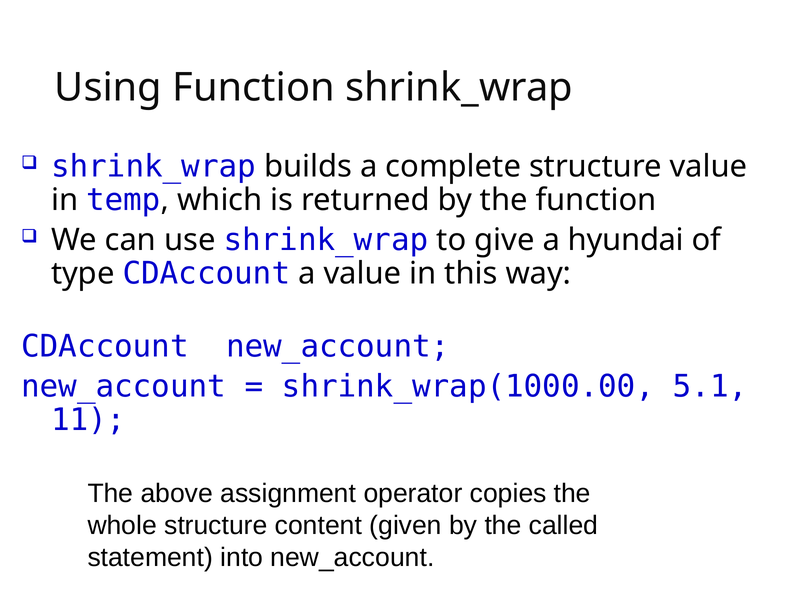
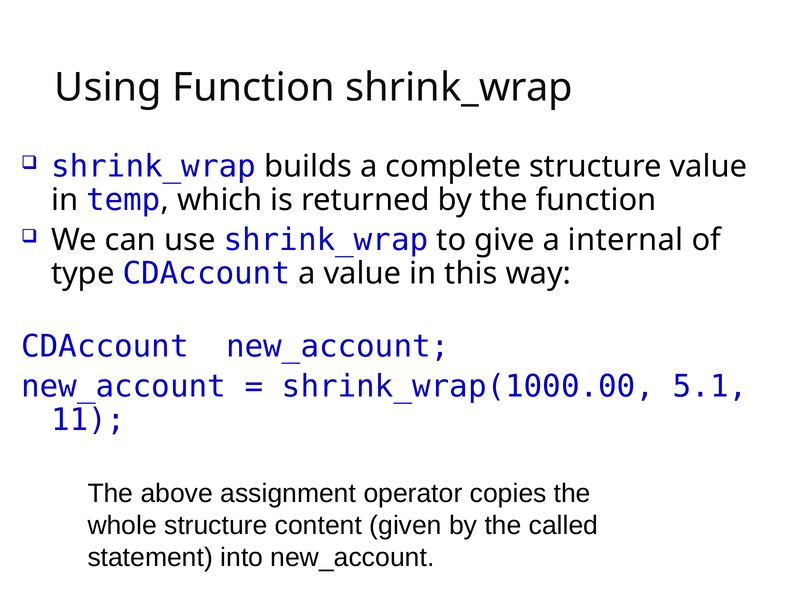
hyundai: hyundai -> internal (626, 240)
